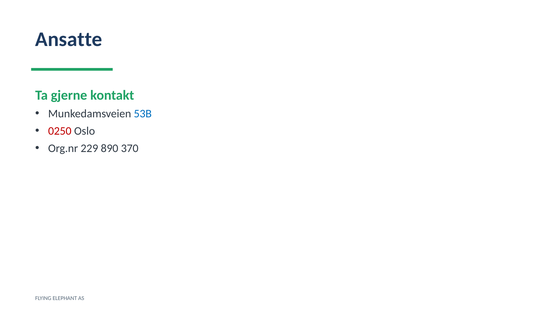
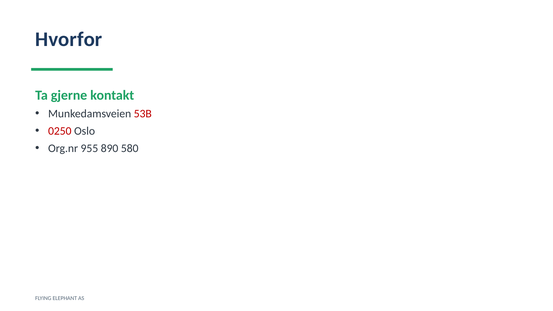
Ansatte: Ansatte -> Hvorfor (69, 39)
53B colour: blue -> red (143, 114)
229: 229 -> 955 (89, 148)
370: 370 -> 580 (130, 148)
